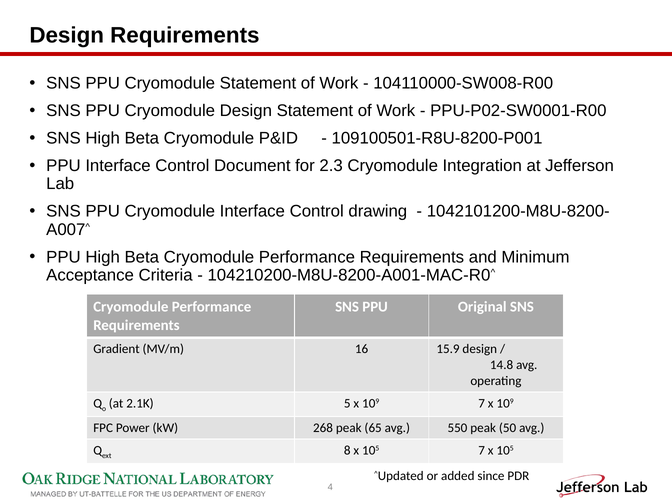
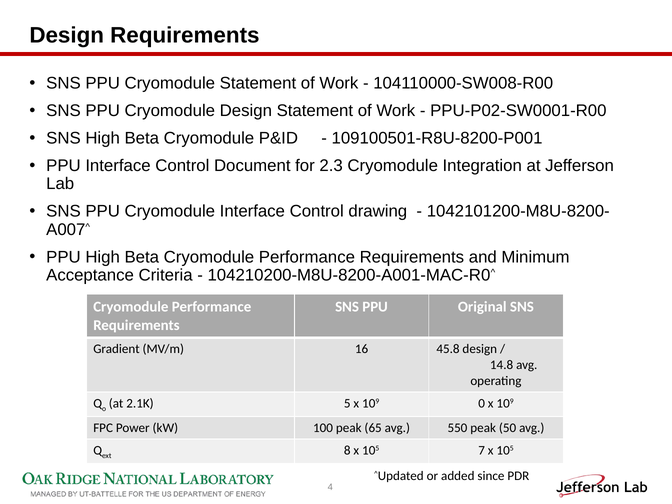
15.9: 15.9 -> 45.8 (448, 349)
109 7: 7 -> 0 (482, 403)
268: 268 -> 100 (323, 428)
